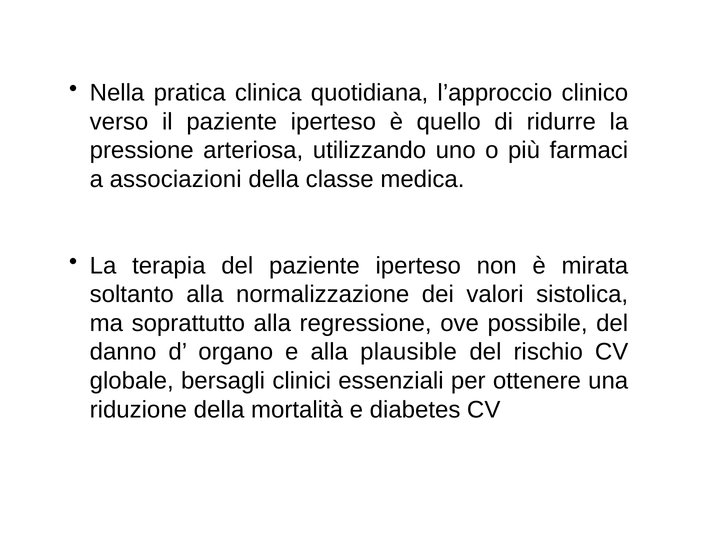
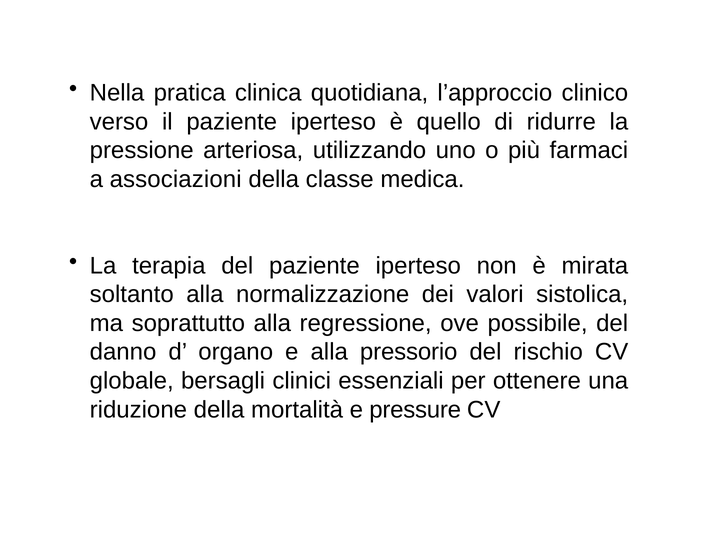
plausible: plausible -> pressorio (409, 352)
diabetes: diabetes -> pressure (415, 410)
